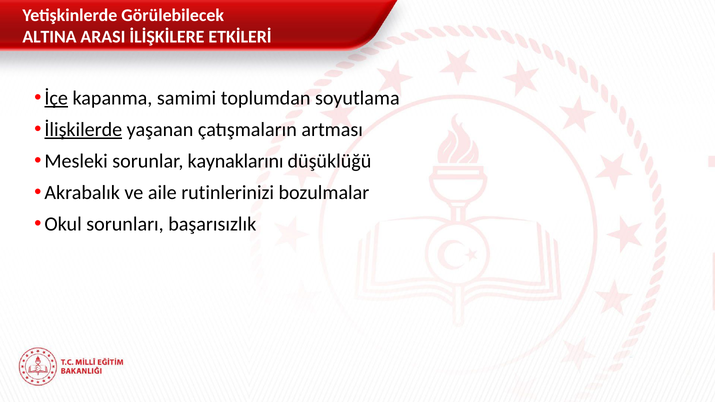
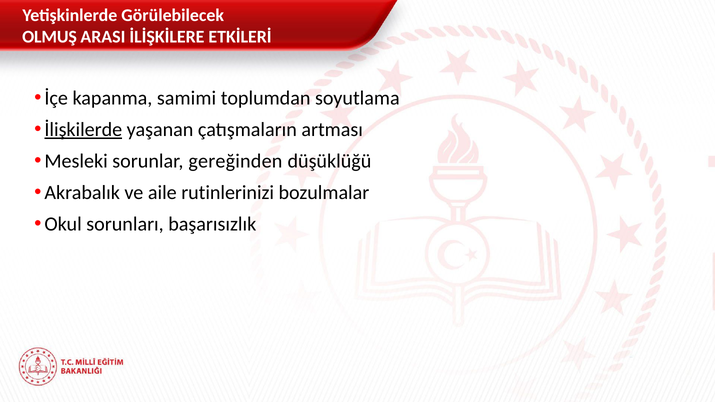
ALTINA: ALTINA -> OLMUŞ (50, 37)
İçe underline: present -> none (56, 98)
kaynaklarını: kaynaklarını -> gereğinden (235, 161)
